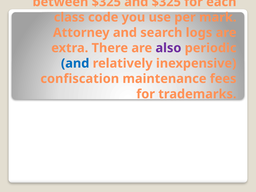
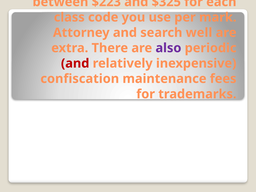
between $325: $325 -> $223 (106, 2)
logs: logs -> well (199, 33)
and colour: blue -> red (75, 63)
